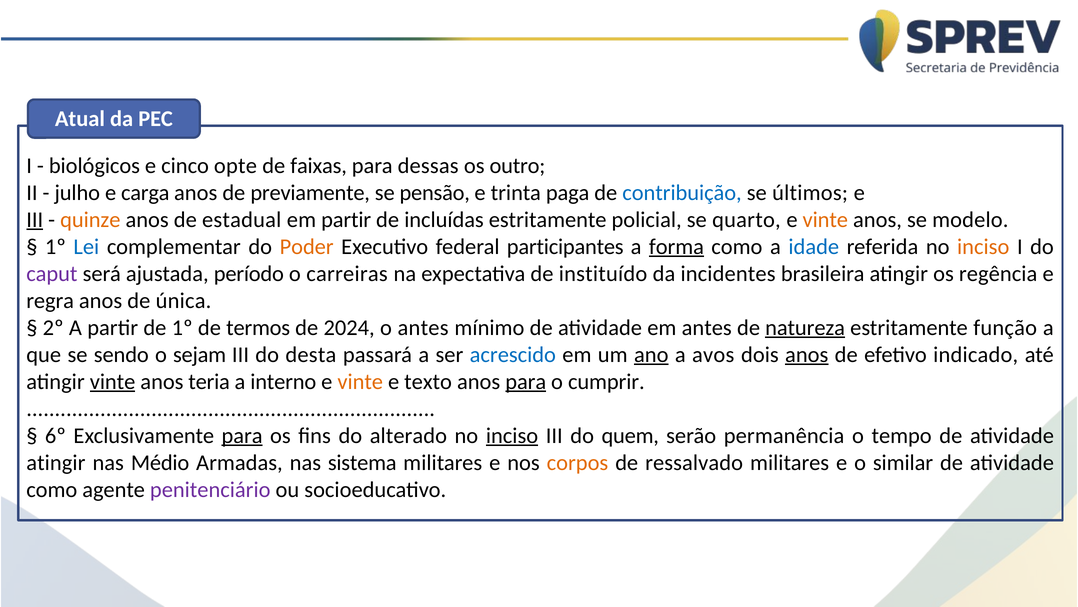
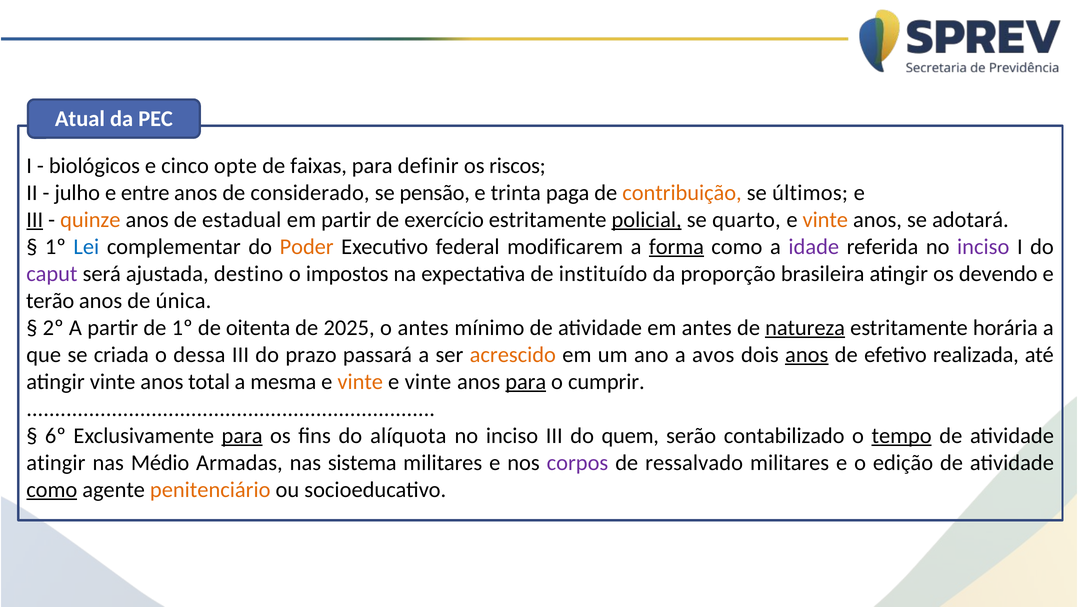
dessas: dessas -> definir (428, 166)
outro: outro -> riscos (517, 166)
carga: carga -> entre (145, 193)
previamente: previamente -> considerado (310, 193)
contribuição colour: blue -> orange (682, 193)
incluídas: incluídas -> exercício (444, 220)
policial underline: none -> present (647, 220)
modelo: modelo -> adotará (970, 220)
participantes: participantes -> modificarem (565, 246)
idade colour: blue -> purple (814, 246)
inciso colour: orange -> purple (983, 246)
período: período -> destino (249, 273)
carreiras: carreiras -> impostos (347, 273)
incidentes: incidentes -> proporção (728, 273)
regência: regência -> devendo (998, 273)
regra: regra -> terão (50, 300)
termos: termos -> oitenta (258, 327)
2024: 2024 -> 2025 (349, 327)
função: função -> horária (1005, 327)
sendo: sendo -> criada (121, 354)
sejam: sejam -> dessa (199, 354)
desta: desta -> prazo (311, 354)
acrescido colour: blue -> orange (513, 354)
ano underline: present -> none (651, 354)
indicado: indicado -> realizada (976, 354)
vinte underline: present -> none (113, 381)
teria: teria -> total (209, 381)
interno: interno -> mesma (283, 381)
texto: texto -> vinte (428, 381)
alterado: alterado -> alíquota (408, 435)
inciso underline: present -> none (512, 435)
permanência: permanência -> contabilizado (784, 435)
tempo underline: none -> present (902, 435)
corpos colour: orange -> purple (577, 462)
similar: similar -> edição (903, 462)
como underline: none -> present (52, 489)
penitenciário colour: purple -> orange (210, 489)
